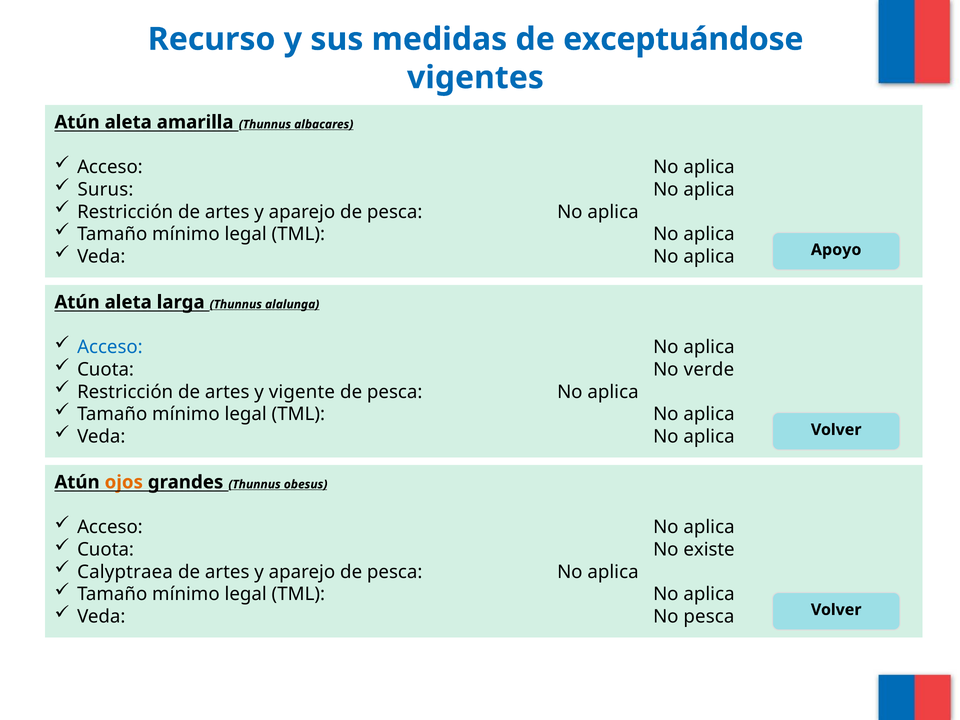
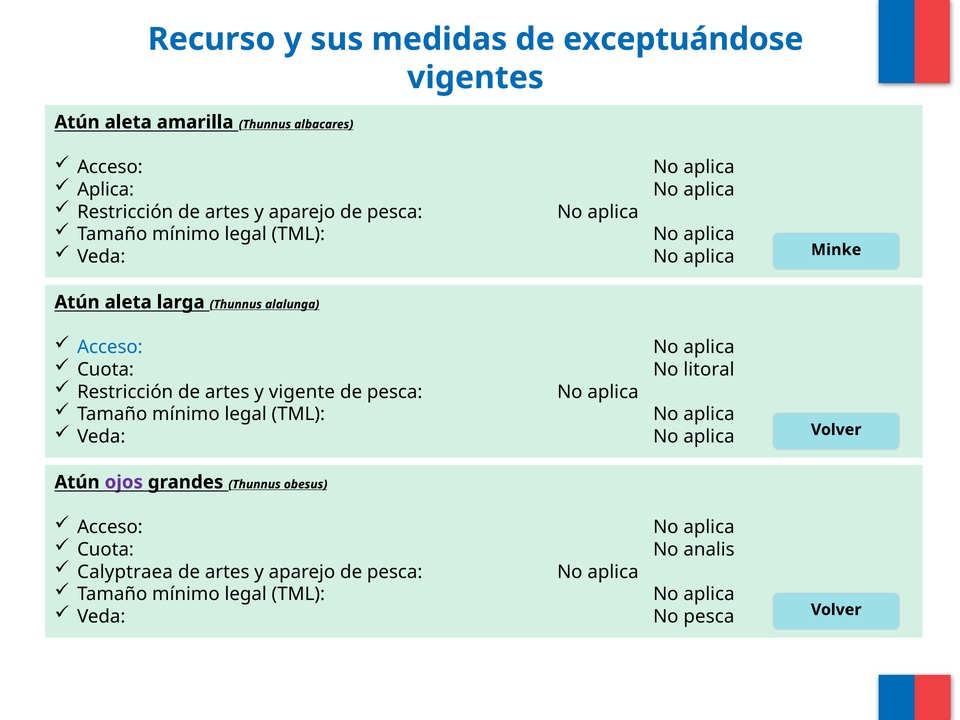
Surus: Surus -> Aplica (106, 189)
Apoyo: Apoyo -> Minke (836, 250)
verde: verde -> litoral (709, 369)
ojos colour: orange -> purple (124, 482)
existe: existe -> analis (709, 549)
